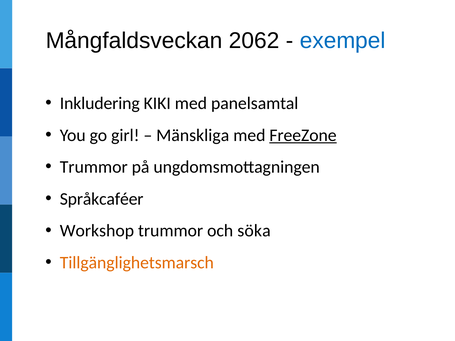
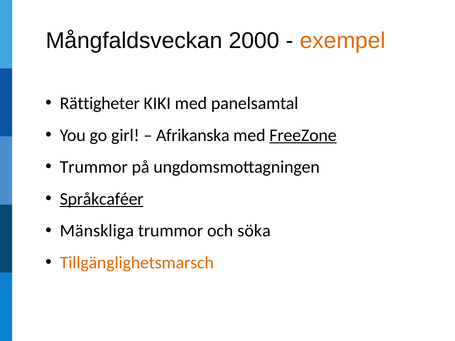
2062: 2062 -> 2000 (254, 41)
exempel colour: blue -> orange (343, 41)
Inkludering: Inkludering -> Rättigheter (100, 104)
Mänskliga: Mänskliga -> Afrikanska (193, 135)
Språkcaféer underline: none -> present (102, 199)
Workshop: Workshop -> Mänskliga (97, 231)
